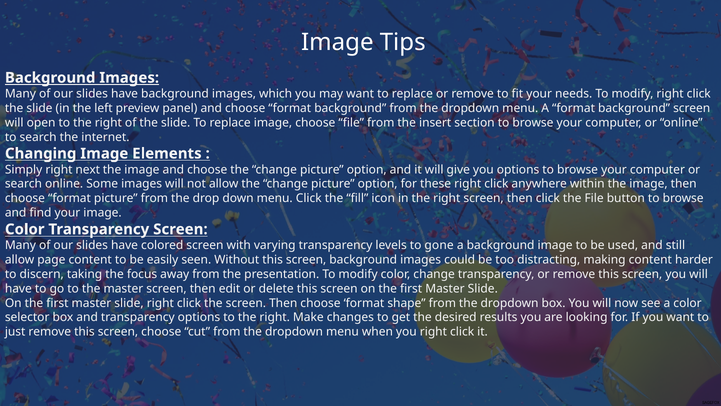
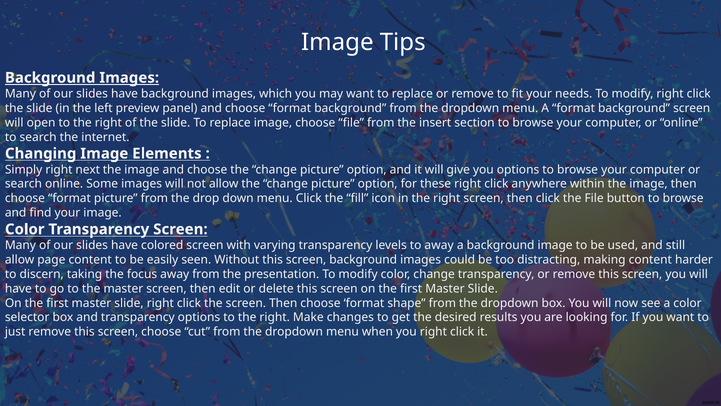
to gone: gone -> away (439, 245)
